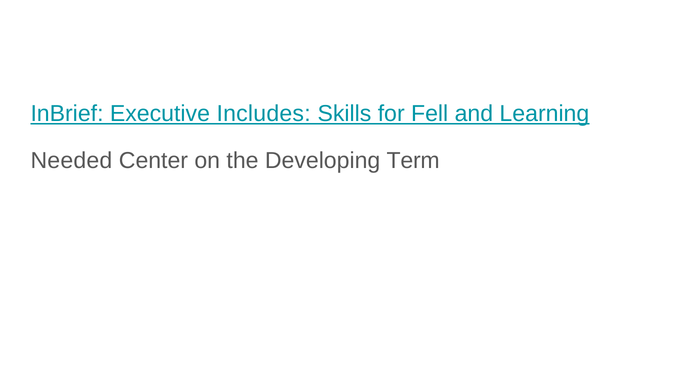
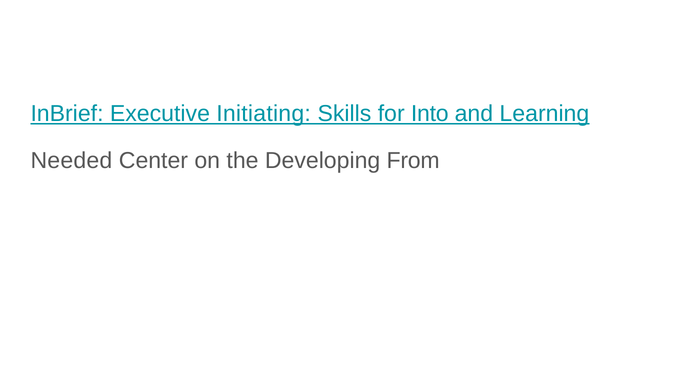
Includes: Includes -> Initiating (264, 114)
Fell: Fell -> Into (430, 114)
Term: Term -> From (413, 161)
